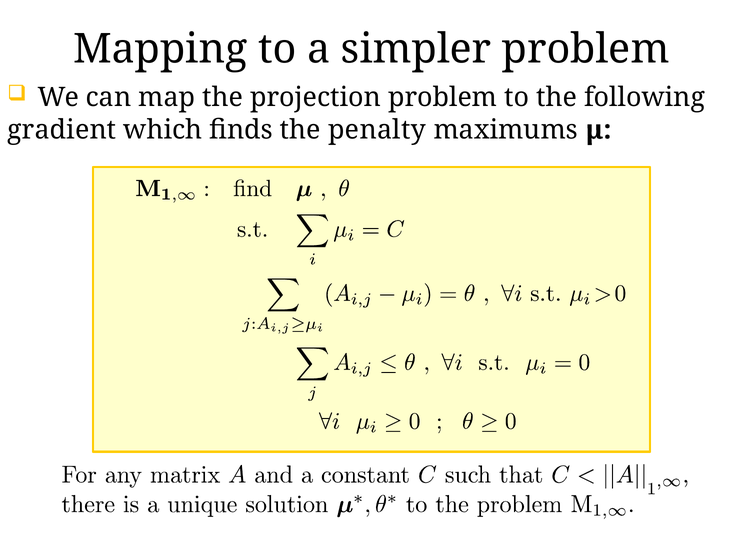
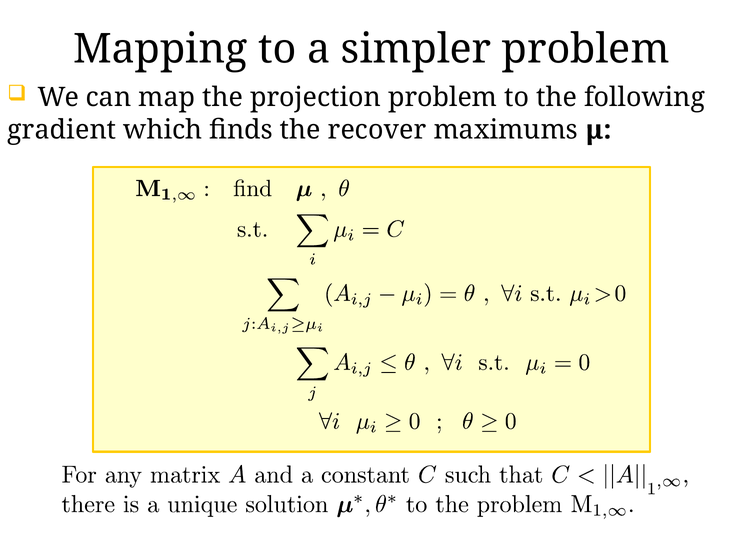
penalty: penalty -> recover (377, 130)
